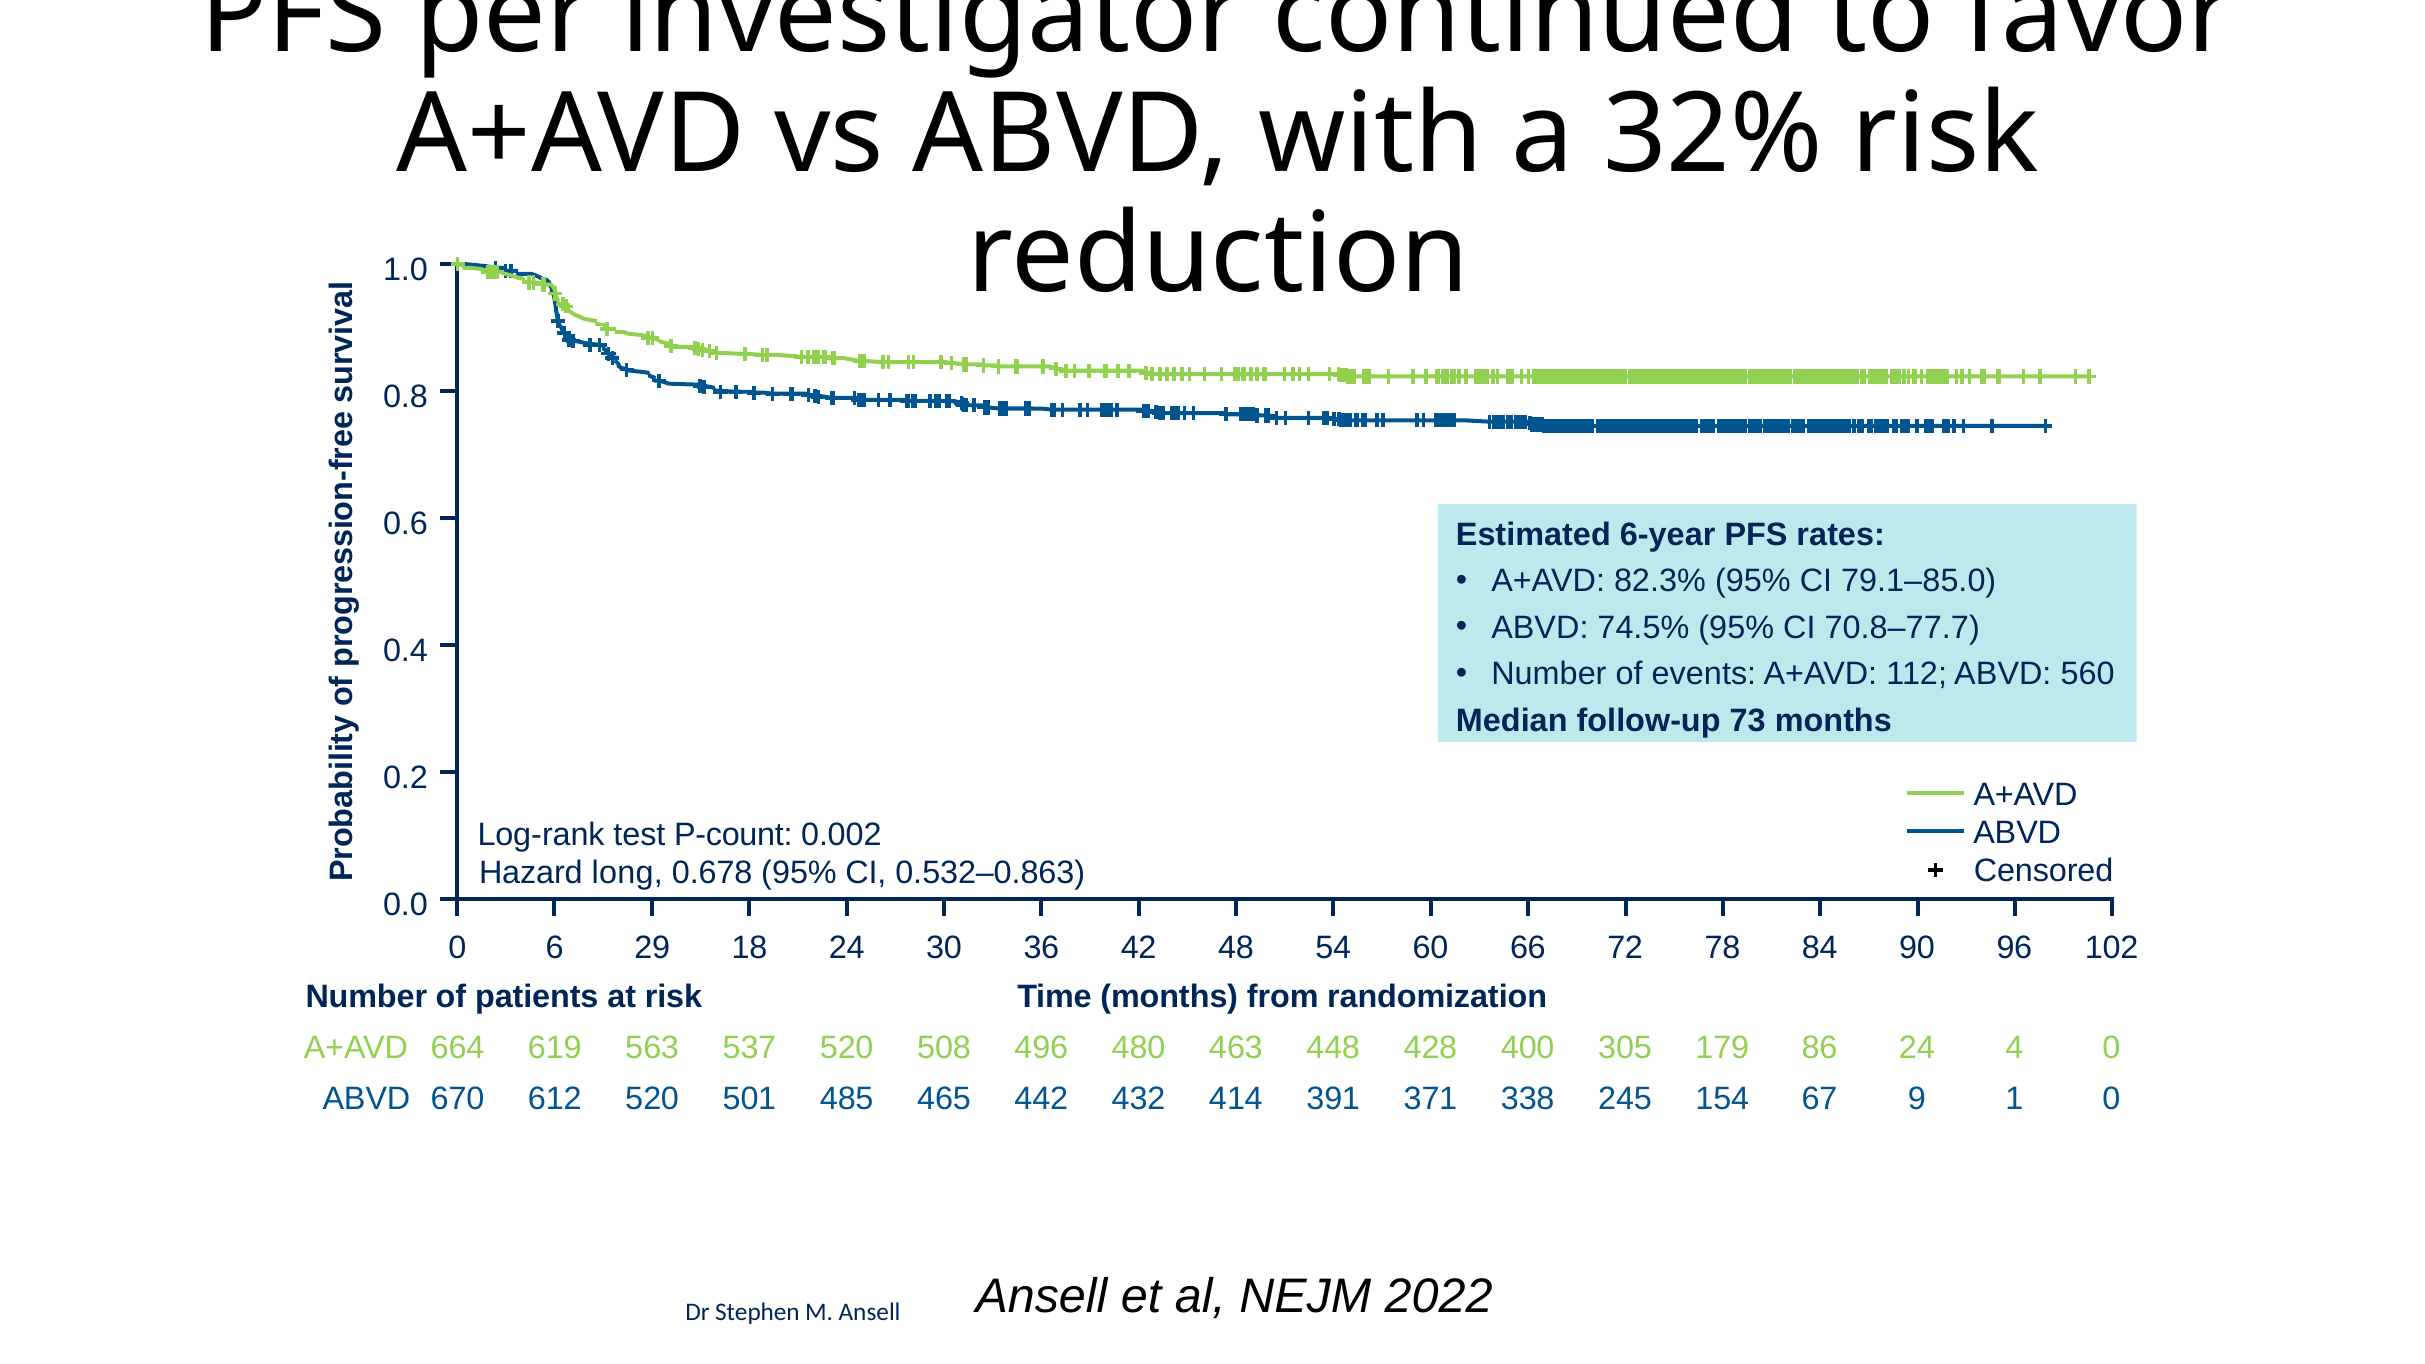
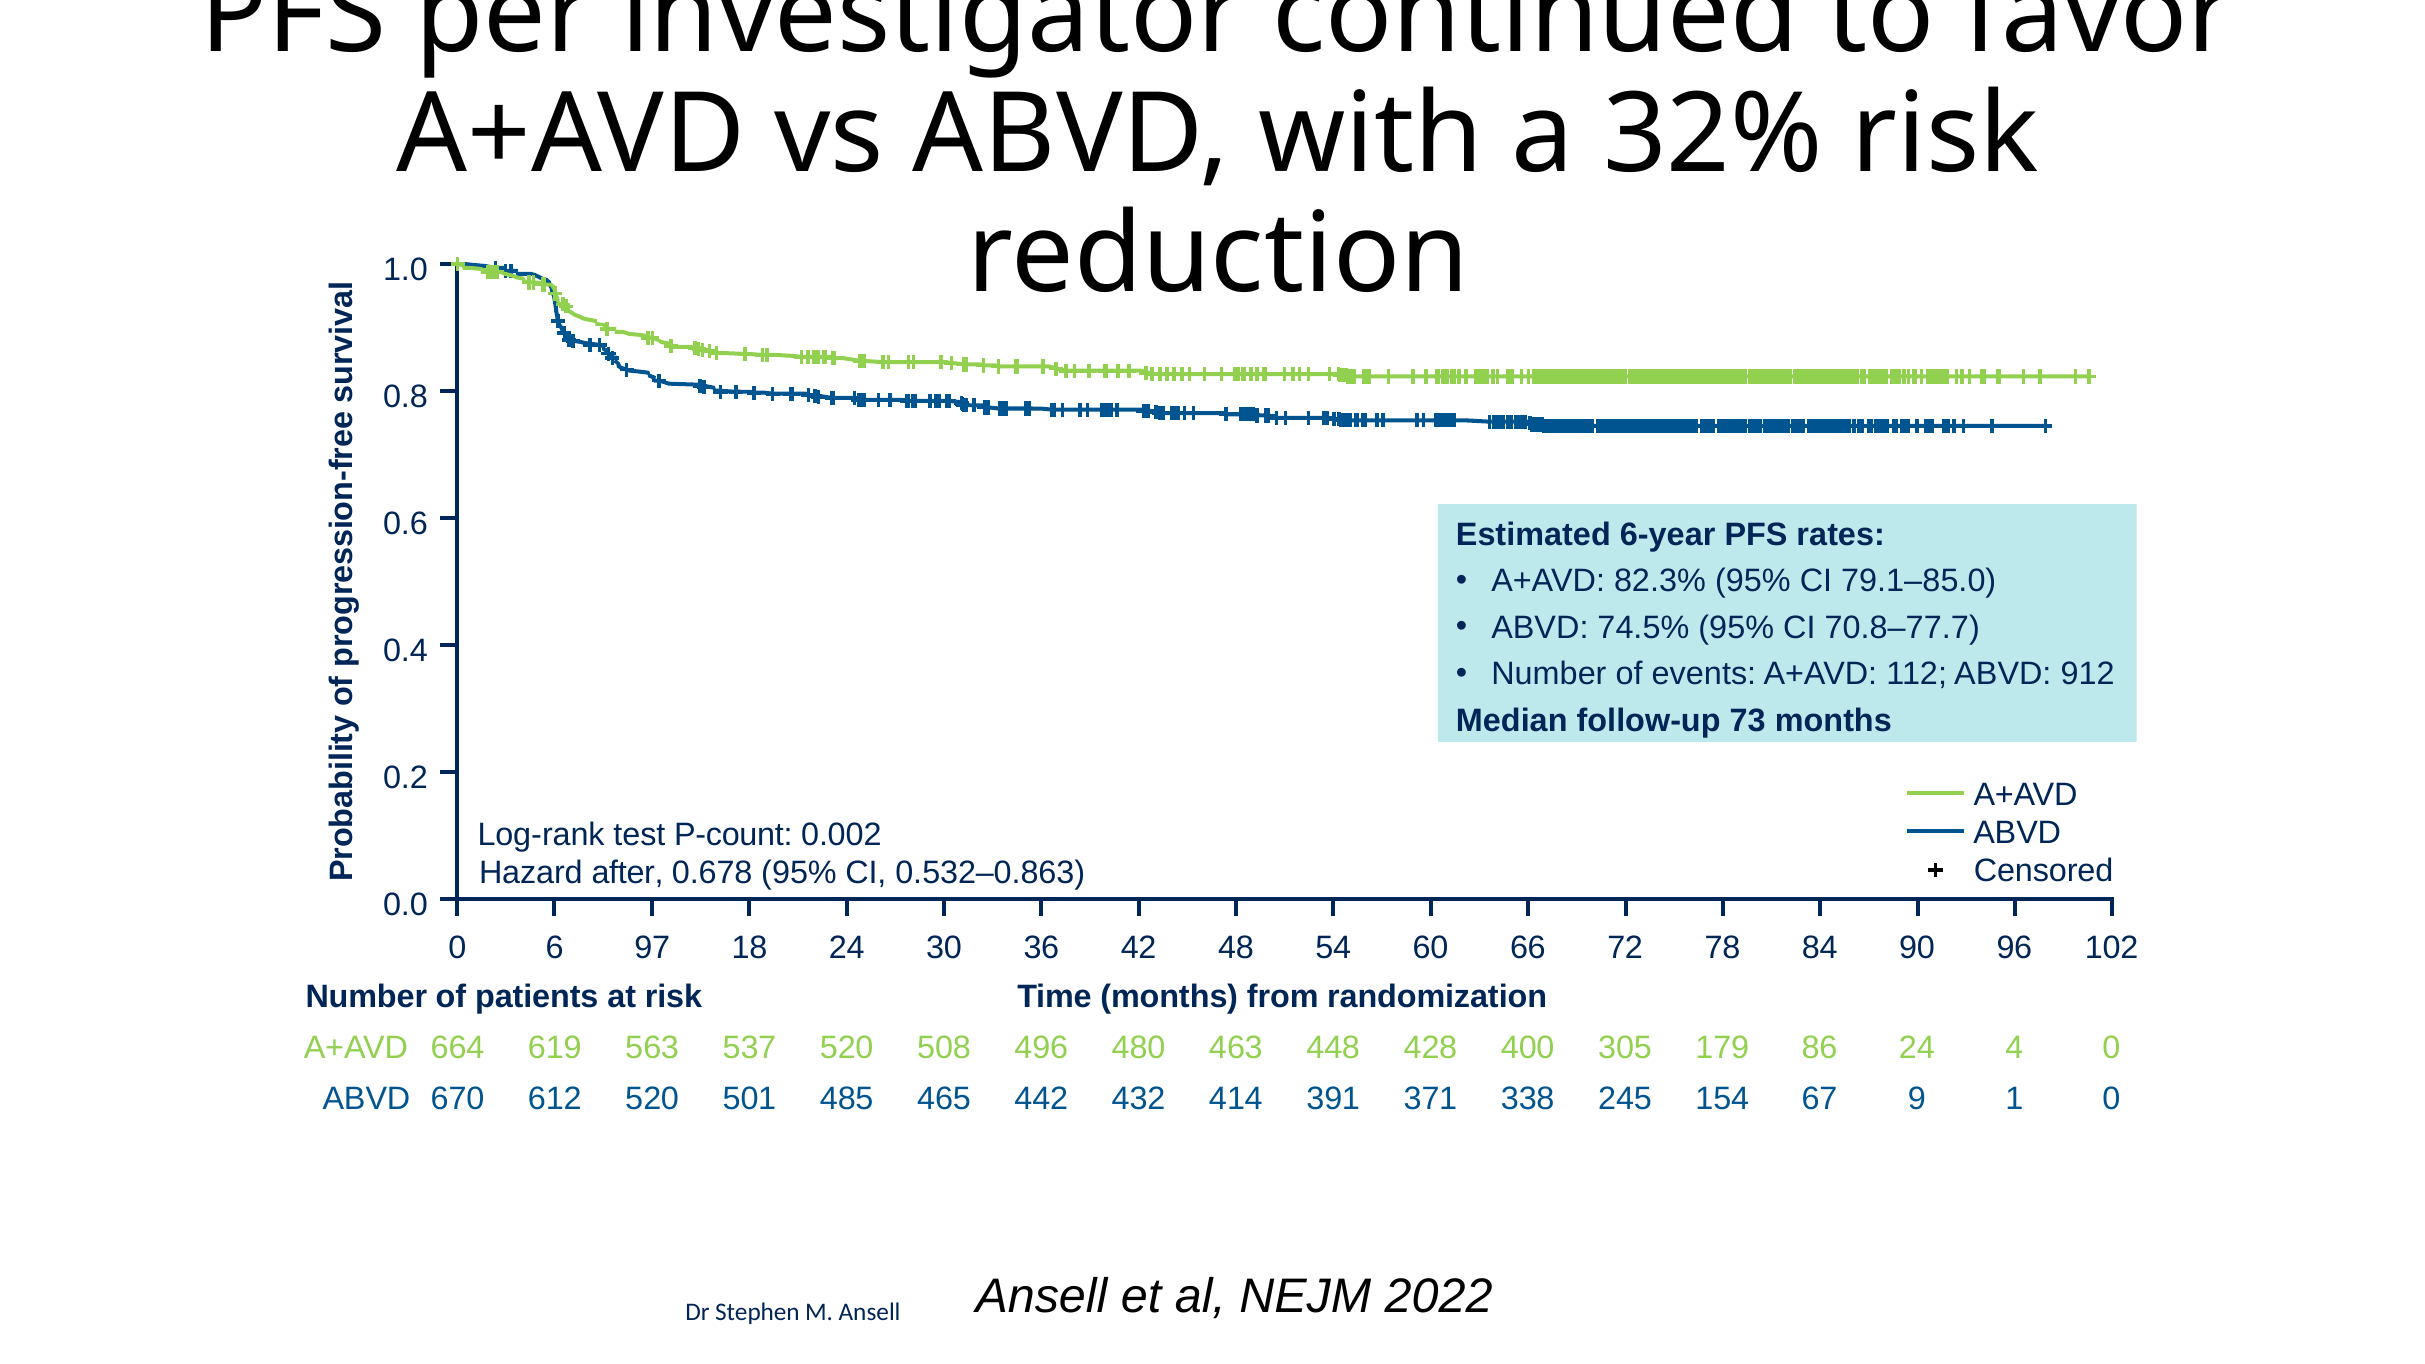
560: 560 -> 912 (2088, 674)
long: long -> after (628, 873)
29: 29 -> 97 (652, 947)
